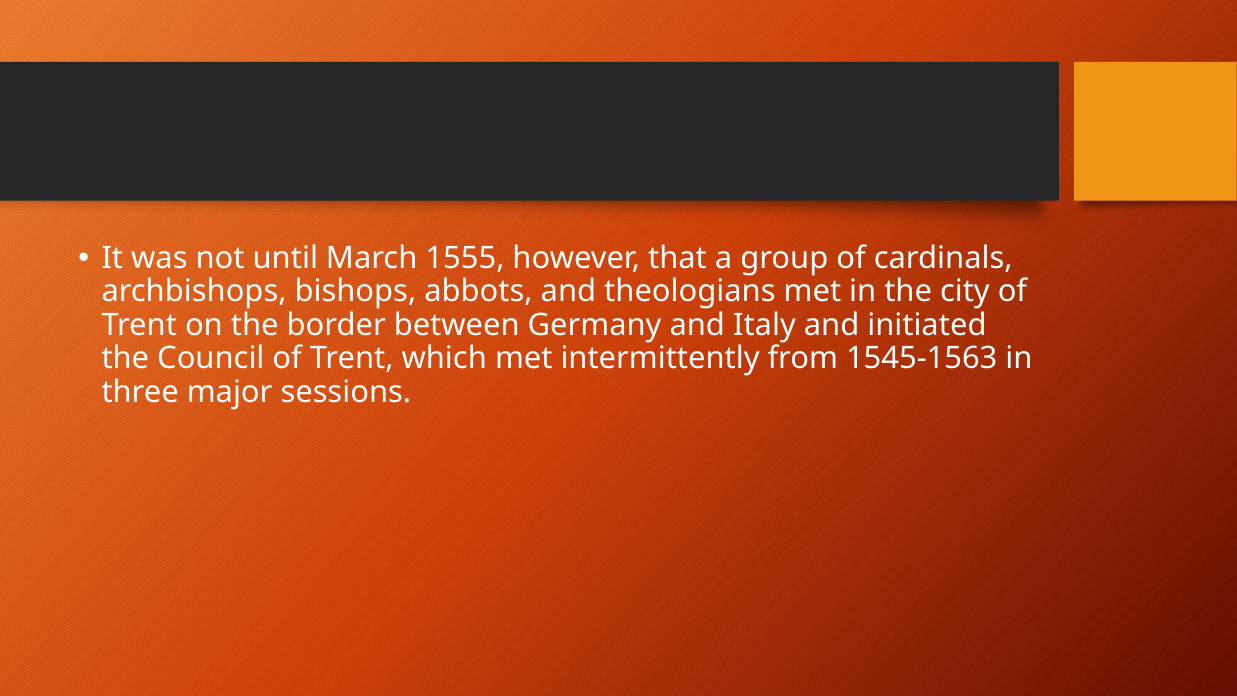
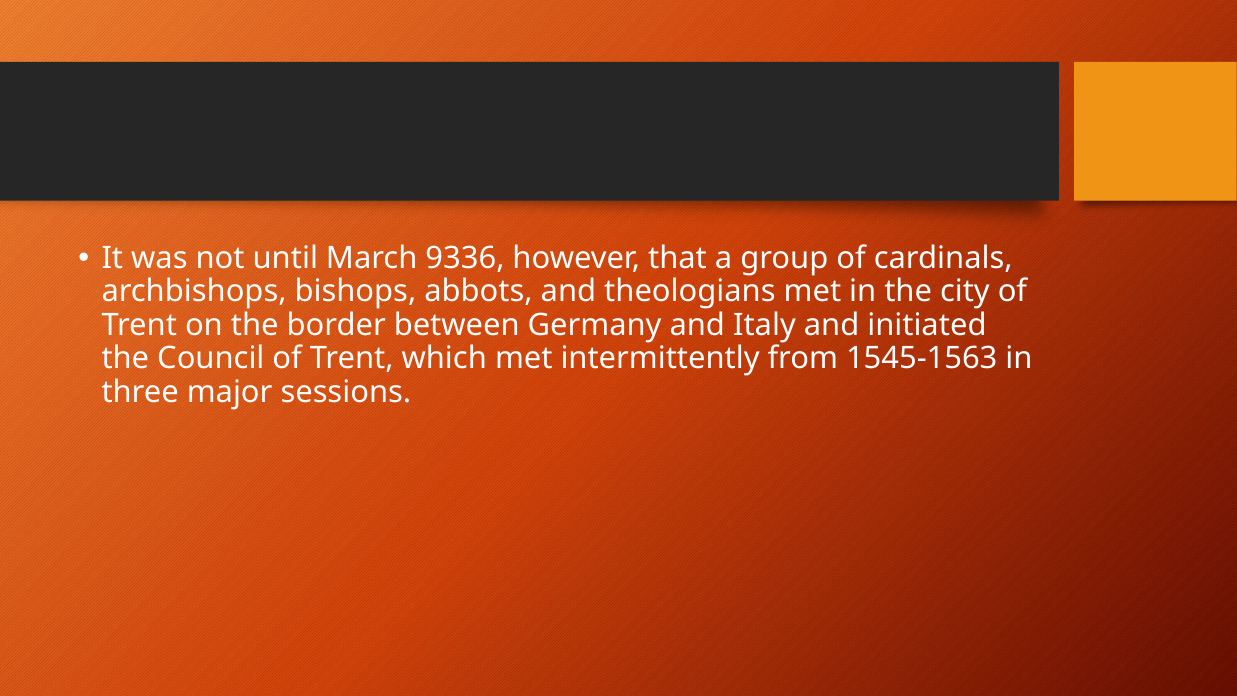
1555: 1555 -> 9336 (465, 258)
